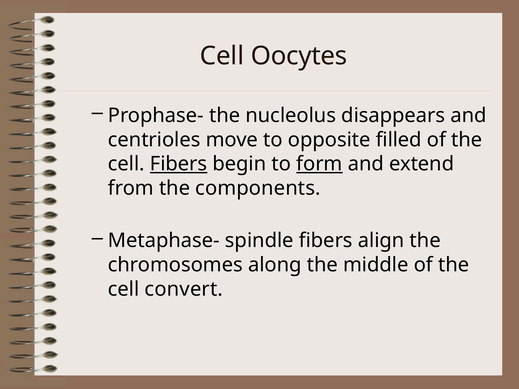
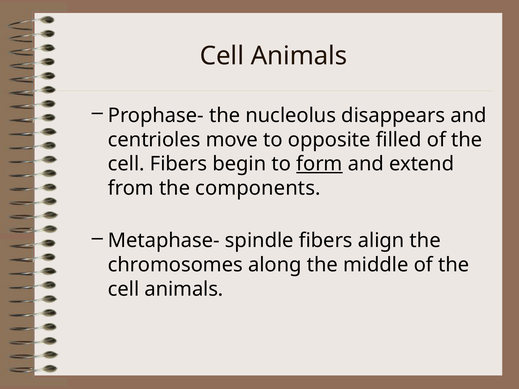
Oocytes: Oocytes -> Animals (299, 56)
Fibers underline: present -> none (179, 164)
convert: convert -> animals (184, 289)
